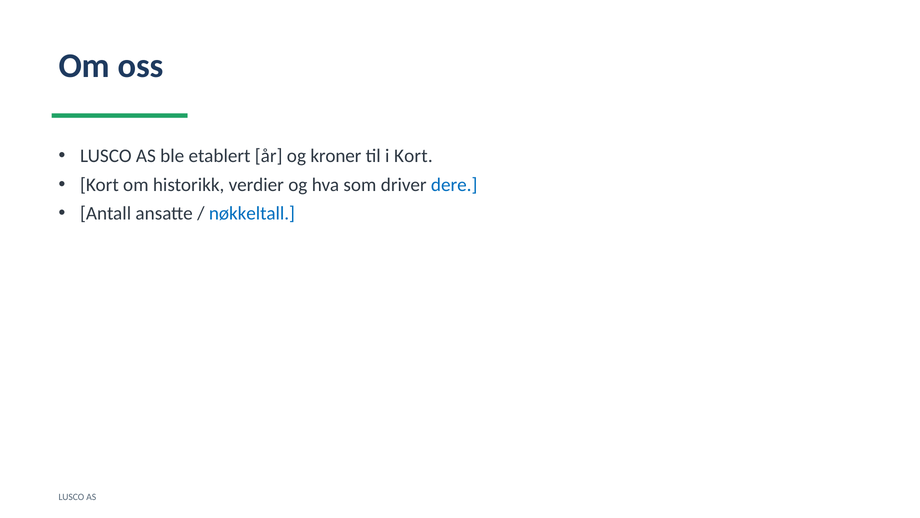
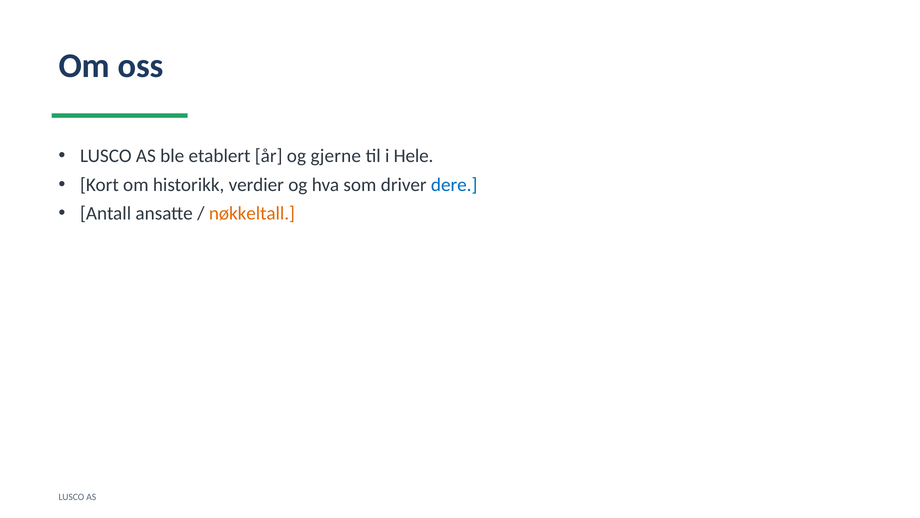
kroner: kroner -> gjerne (336, 156)
i Kort: Kort -> Hele (414, 156)
nøkkeltall colour: blue -> orange (252, 213)
